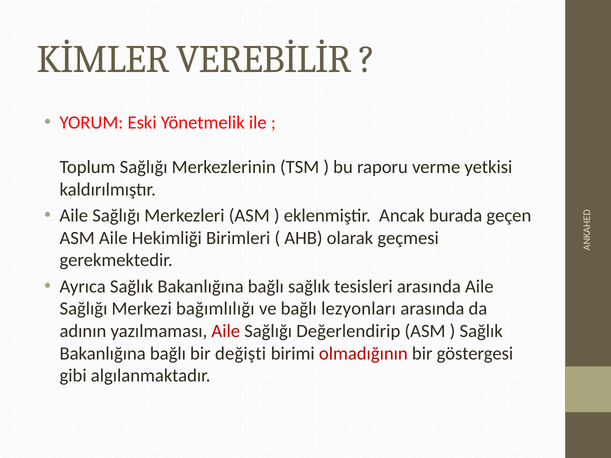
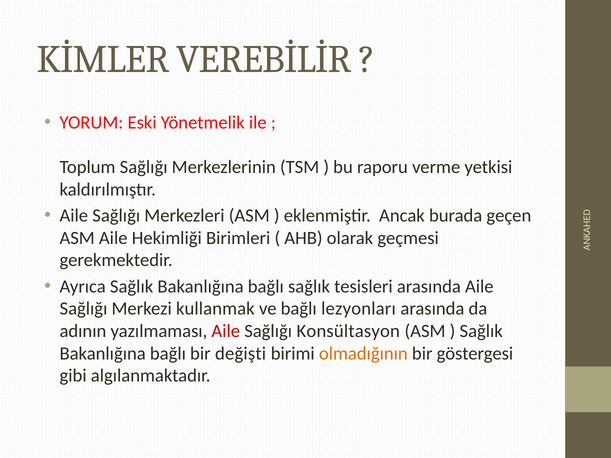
bağımlılığı: bağımlılığı -> kullanmak (215, 309)
Değerlendirip: Değerlendirip -> Konsültasyon (348, 331)
olmadığının colour: red -> orange (363, 354)
